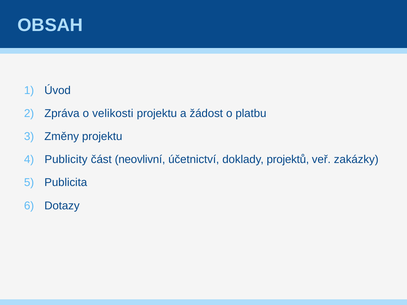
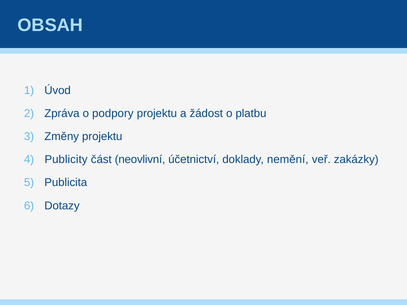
velikosti: velikosti -> podpory (113, 113)
projektů: projektů -> nemění (288, 160)
